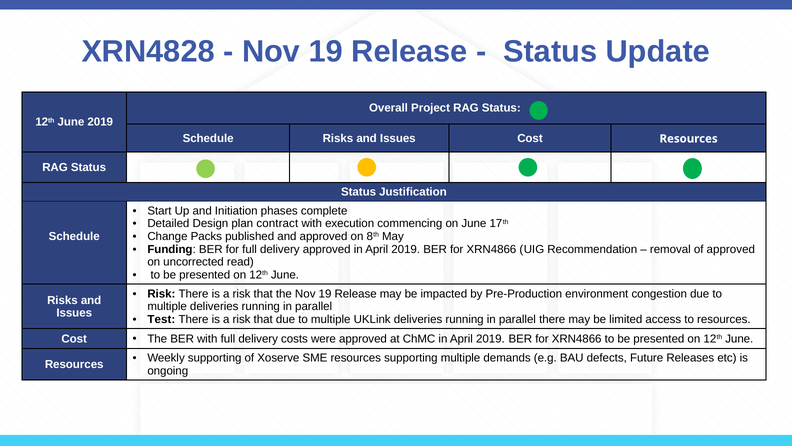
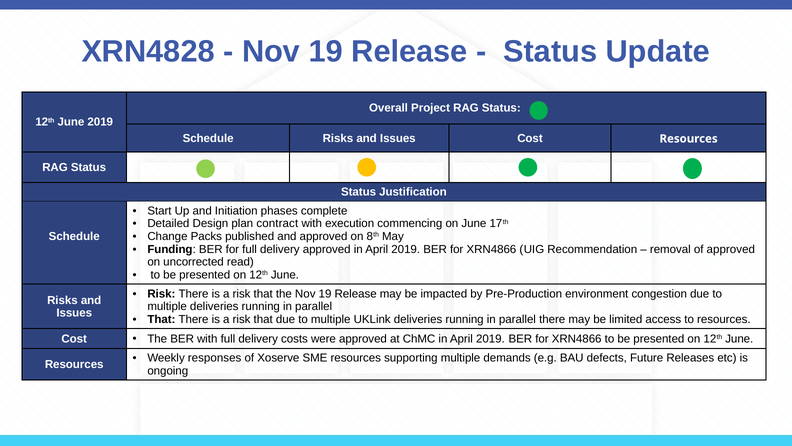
Test: Test -> That (161, 319)
Weekly supporting: supporting -> responses (215, 358)
